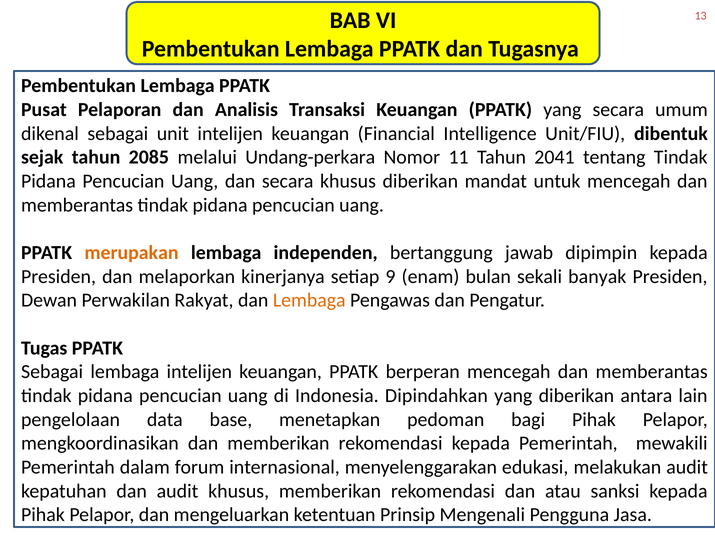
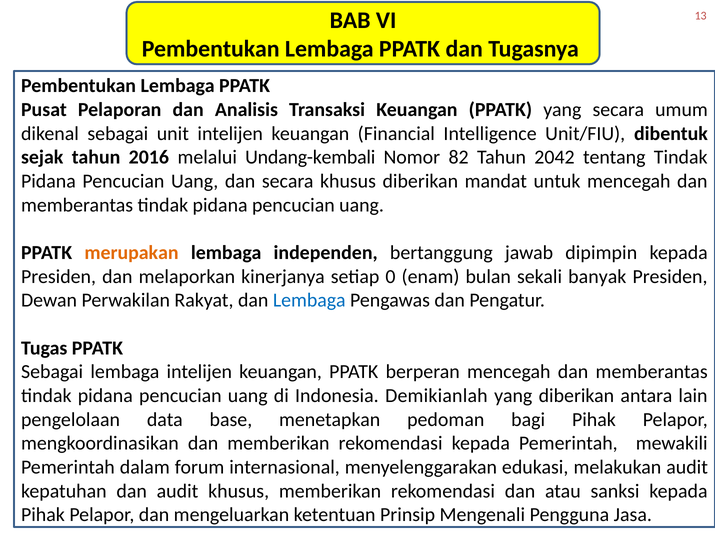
2085: 2085 -> 2016 (149, 157)
Undang-perkara: Undang-perkara -> Undang-kembali (310, 157)
11: 11 -> 82 (459, 157)
2041: 2041 -> 2042 (554, 157)
9: 9 -> 0 (391, 277)
Lembaga colour: orange -> blue (309, 300)
Dipindahkan: Dipindahkan -> Demikianlah (436, 396)
